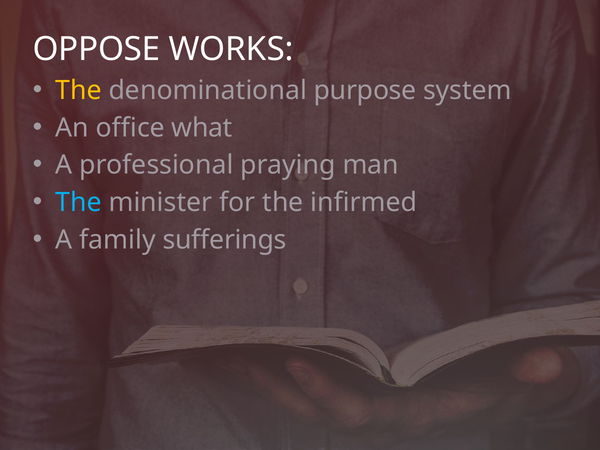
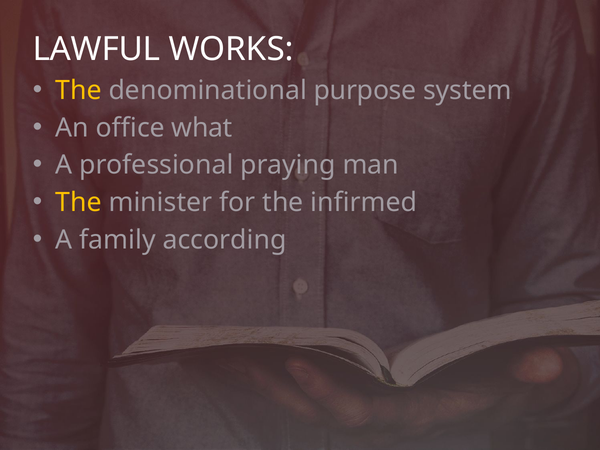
OPPOSE: OPPOSE -> LAWFUL (97, 49)
The colour: light blue -> yellow (78, 202)
sufferings: sufferings -> according (225, 240)
